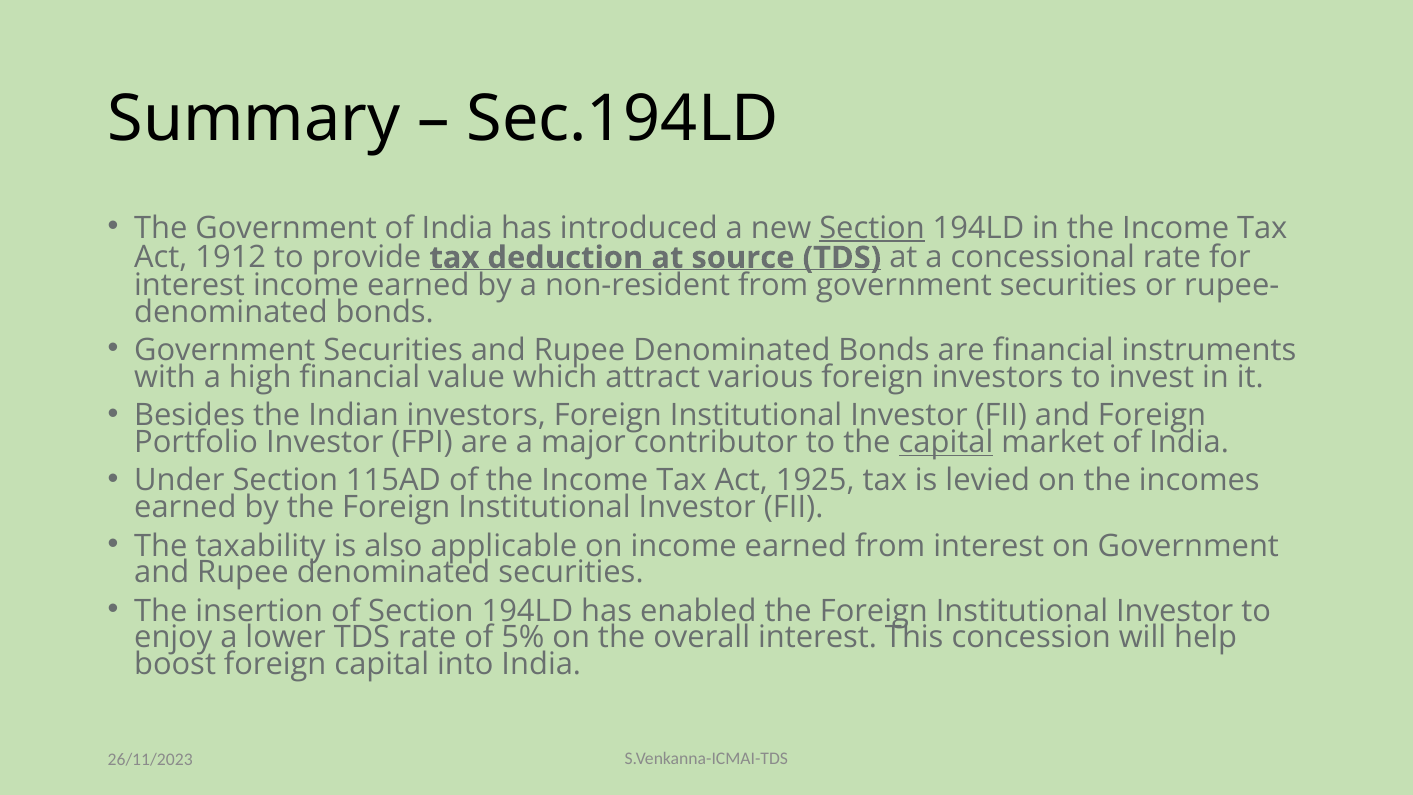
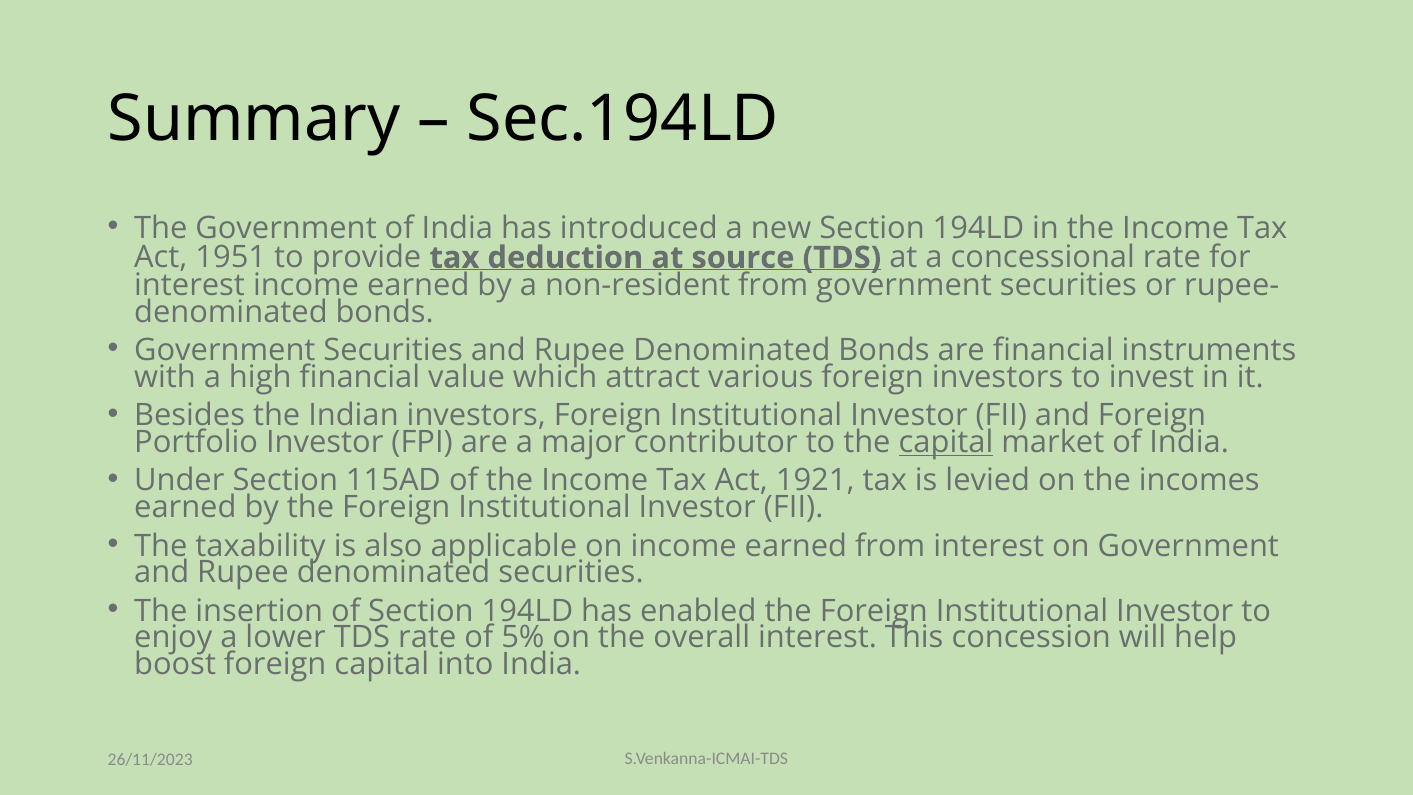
Section underline: present -> none (872, 228)
1912: 1912 -> 1951 (231, 258)
1925: 1925 -> 1921 (815, 481)
